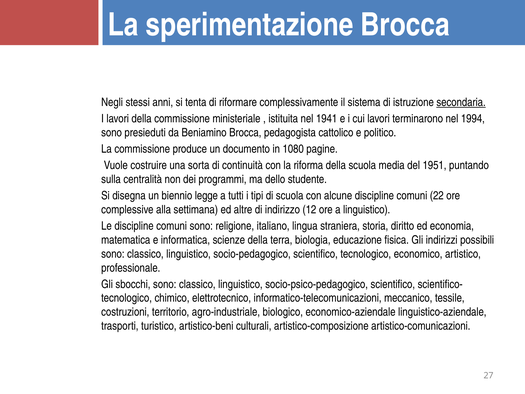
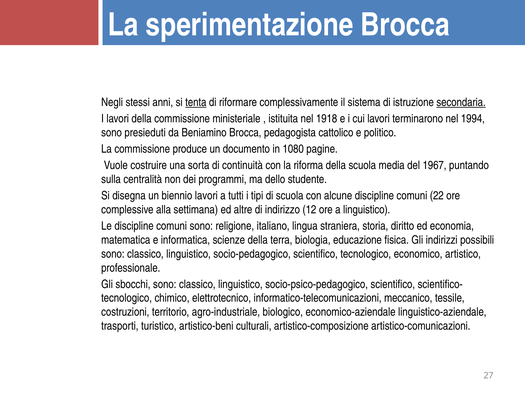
tenta underline: none -> present (196, 102)
1941: 1941 -> 1918 (327, 119)
1951: 1951 -> 1967 (435, 165)
biennio legge: legge -> lavori (206, 195)
